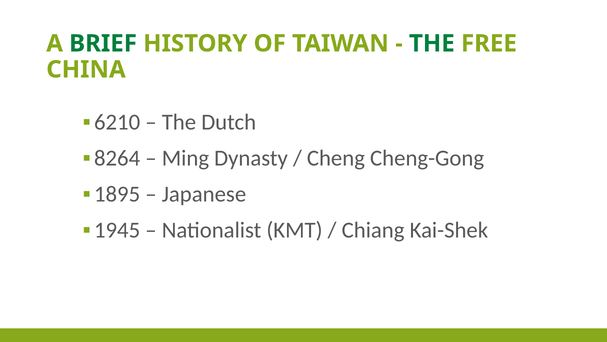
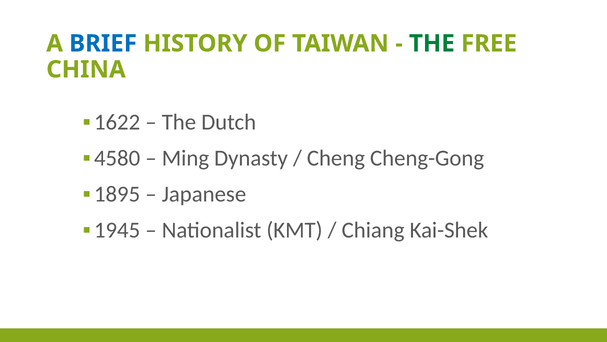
BRIEF colour: green -> blue (103, 43)
6210: 6210 -> 1622 (117, 122)
8264: 8264 -> 4580 (117, 158)
